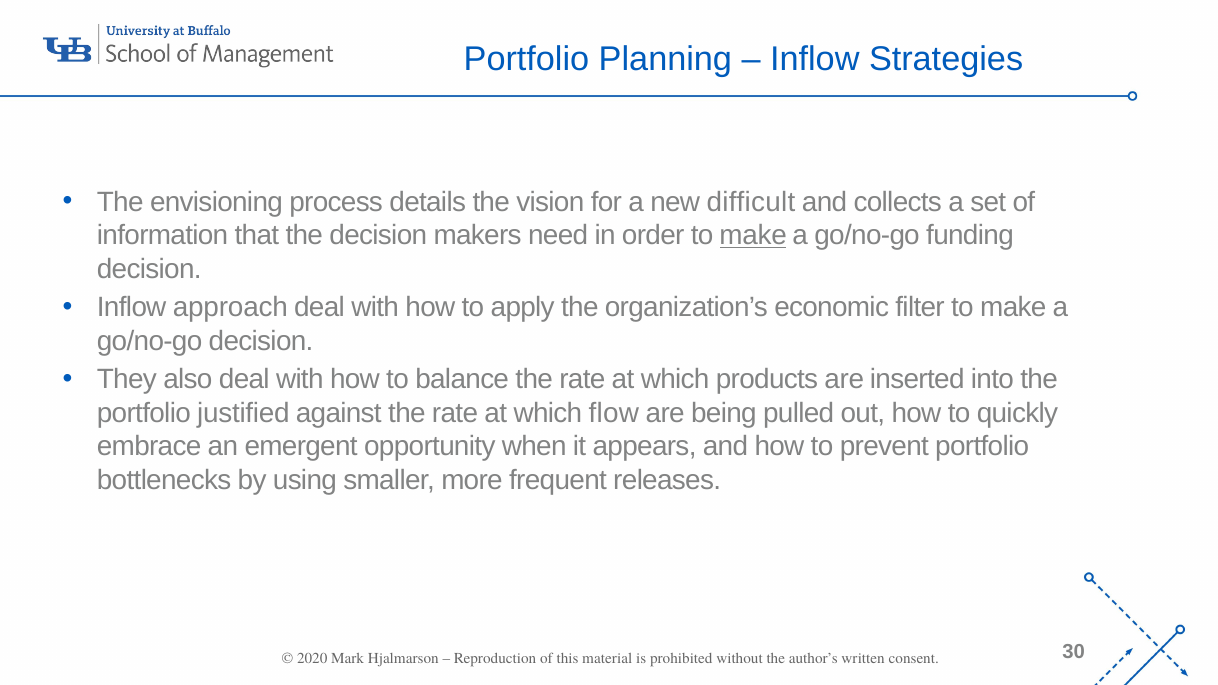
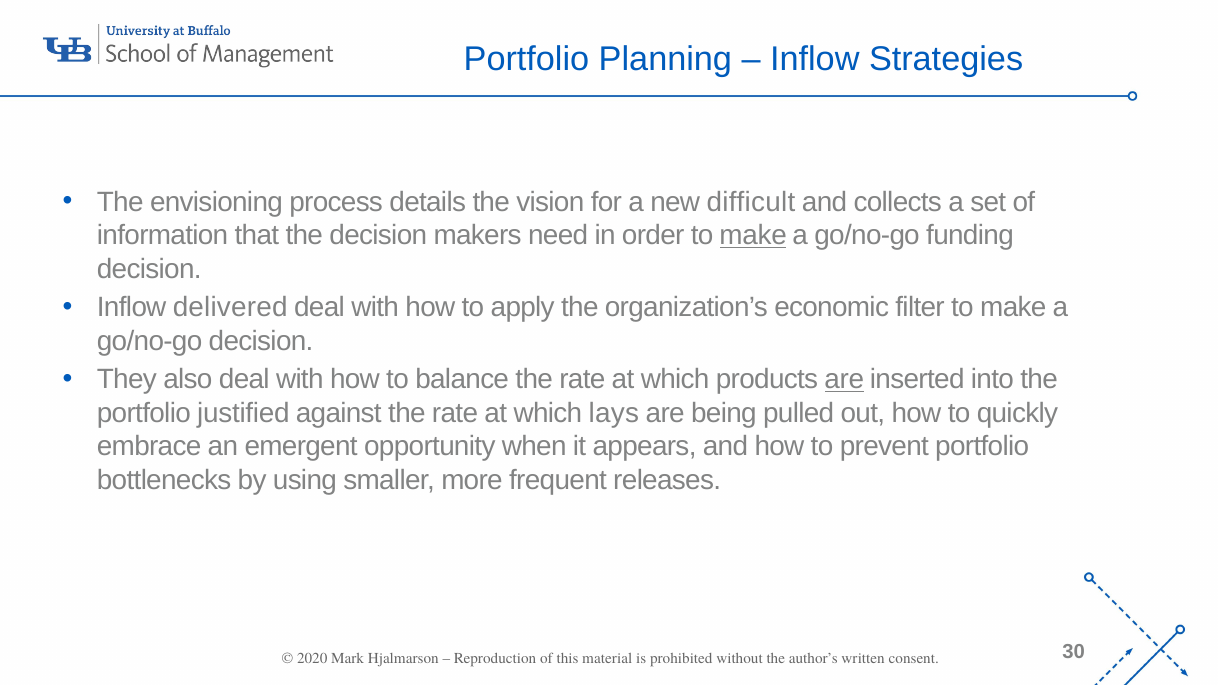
approach: approach -> delivered (230, 308)
are underline: none -> present (844, 380)
flow: flow -> lays (614, 413)
